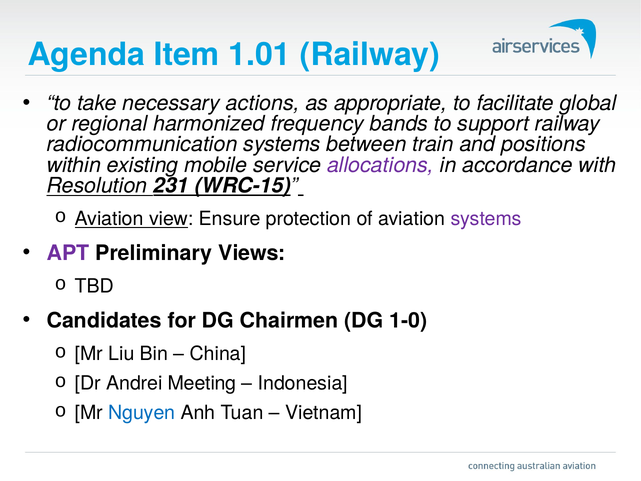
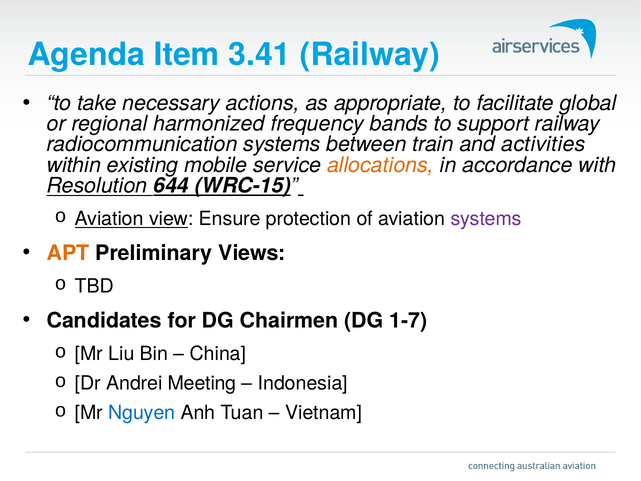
1.01: 1.01 -> 3.41 (260, 55)
positions: positions -> activities (543, 144)
allocations colour: purple -> orange (380, 165)
231: 231 -> 644 (171, 185)
APT colour: purple -> orange (68, 253)
1-0: 1-0 -> 1-7 (408, 321)
